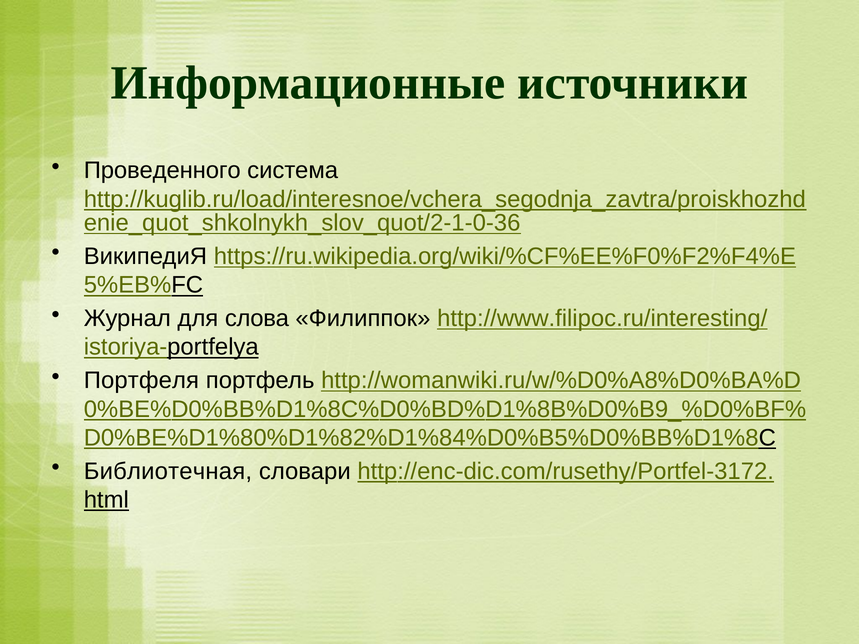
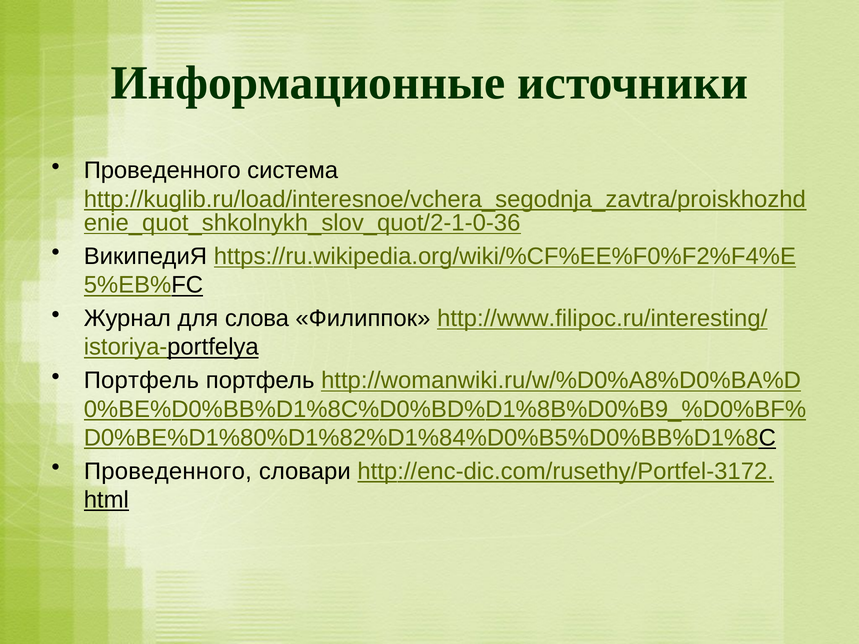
Портфеля: Портфеля -> Портфель (141, 381)
Библиотечная: Библиотечная -> Проведенного (168, 471)
